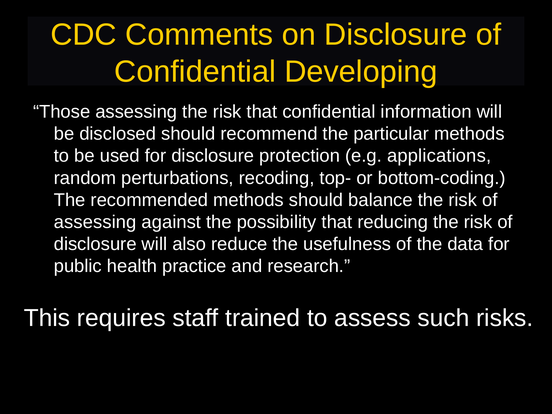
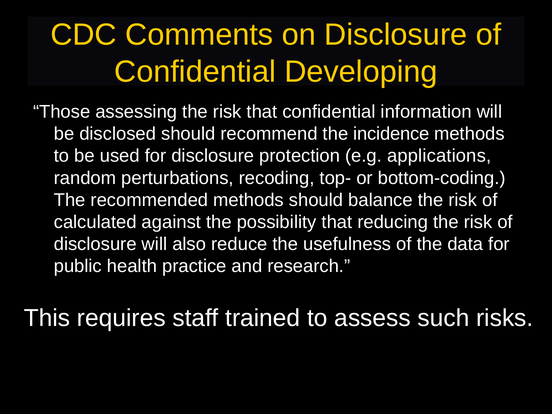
particular: particular -> incidence (391, 134)
assessing: assessing -> calculated (95, 222)
